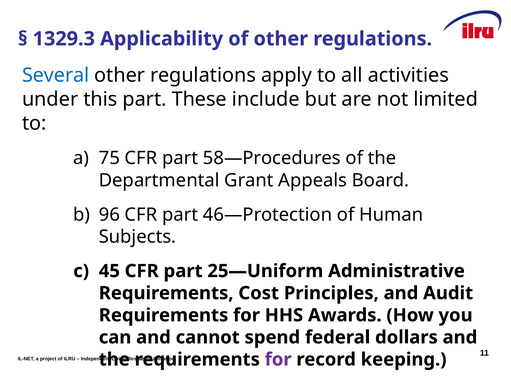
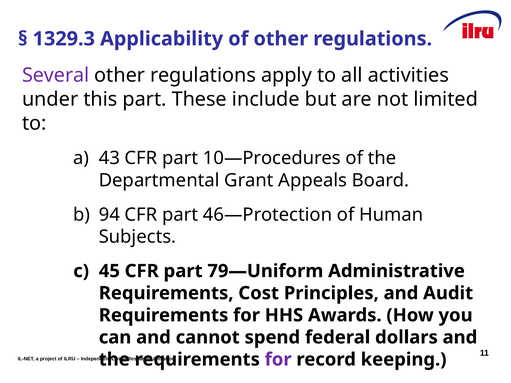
Several colour: blue -> purple (56, 75)
75: 75 -> 43 (109, 158)
58—Procedures: 58—Procedures -> 10—Procedures (272, 158)
96: 96 -> 94 (109, 215)
25—Uniform: 25—Uniform -> 79—Uniform (265, 271)
